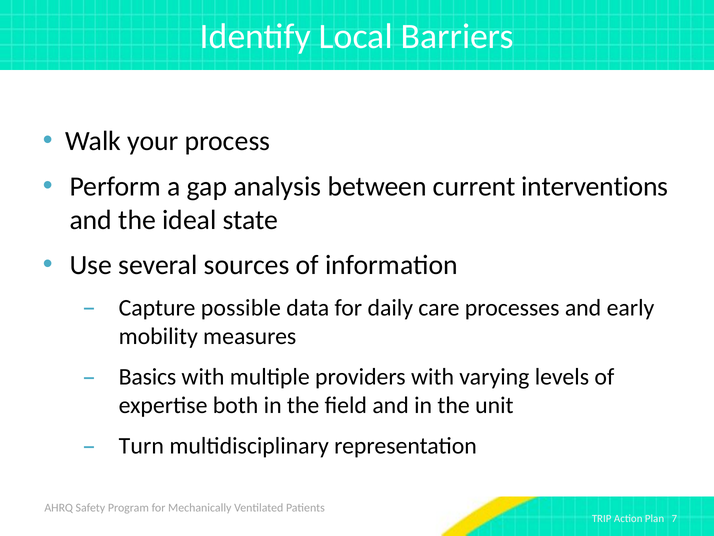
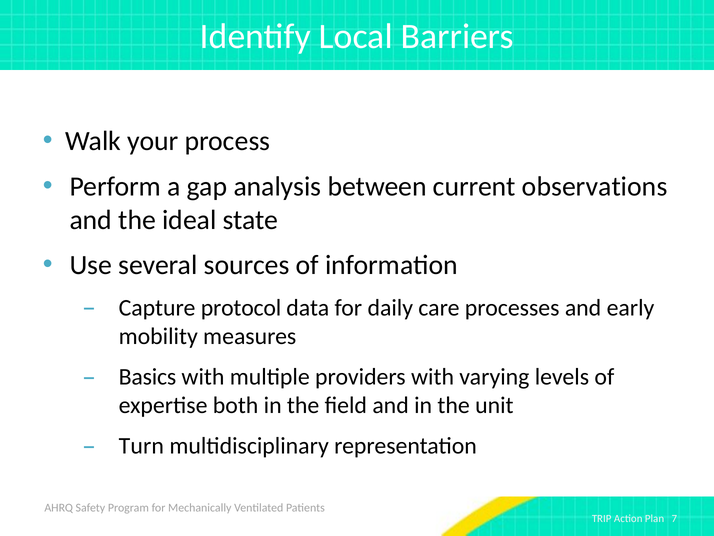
interventions: interventions -> observations (595, 186)
possible: possible -> protocol (241, 308)
